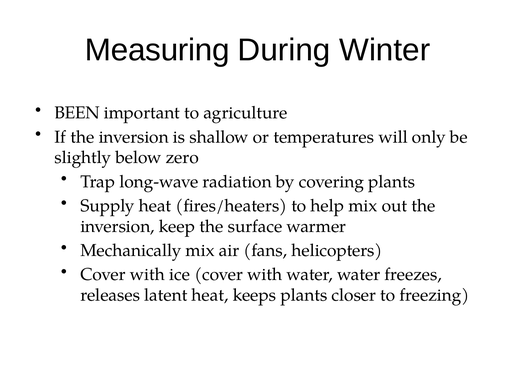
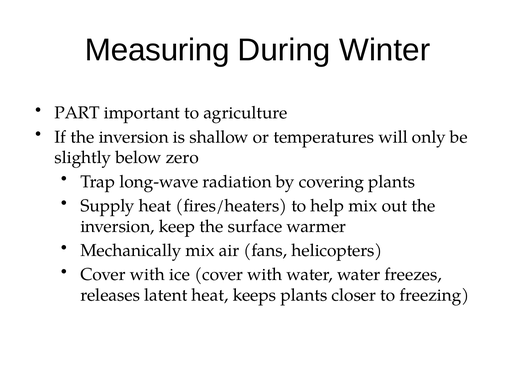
BEEN: BEEN -> PART (77, 113)
